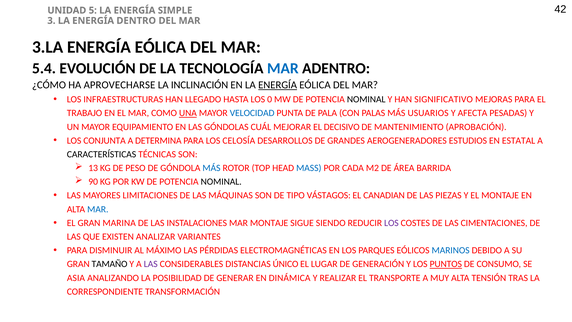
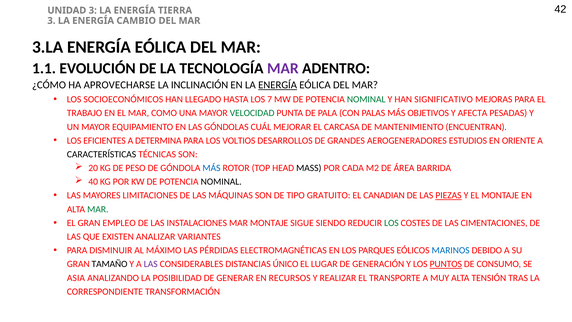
UNIDAD 5: 5 -> 3 (93, 10)
SIMPLE: SIMPLE -> TIERRA (175, 10)
DENTRO: DENTRO -> CAMBIO (136, 21)
5.4: 5.4 -> 1.1 (44, 68)
MAR colour: blue -> purple (283, 68)
INFRAESTRUCTURAS: INFRAESTRUCTURAS -> SOCIOECONÓMICOS (123, 99)
0: 0 -> 7 (270, 99)
NOMINAL colour: black -> green (366, 99)
UNA underline: present -> none (188, 113)
VELOCIDAD colour: blue -> green (252, 113)
USUARIOS: USUARIOS -> OBJETIVOS (428, 113)
DECISIVO: DECISIVO -> CARCASA (342, 127)
APROBACIÓN: APROBACIÓN -> ENCUENTRAN (476, 127)
CONJUNTA: CONJUNTA -> EFICIENTES (105, 141)
CELOSÍA: CELOSÍA -> VOLTIOS (239, 141)
ESTATAL: ESTATAL -> ORIENTE (519, 141)
13: 13 -> 20 (93, 168)
MASS colour: blue -> black (309, 168)
90: 90 -> 40 (93, 182)
VÁSTAGOS: VÁSTAGOS -> GRATUITO (329, 195)
PIEZAS underline: none -> present (448, 195)
MAR colour: blue -> green (98, 209)
MARINA: MARINA -> EMPLEO (119, 223)
LOS colour: purple -> green (391, 223)
DINÁMICA: DINÁMICA -> RECURSOS (290, 278)
